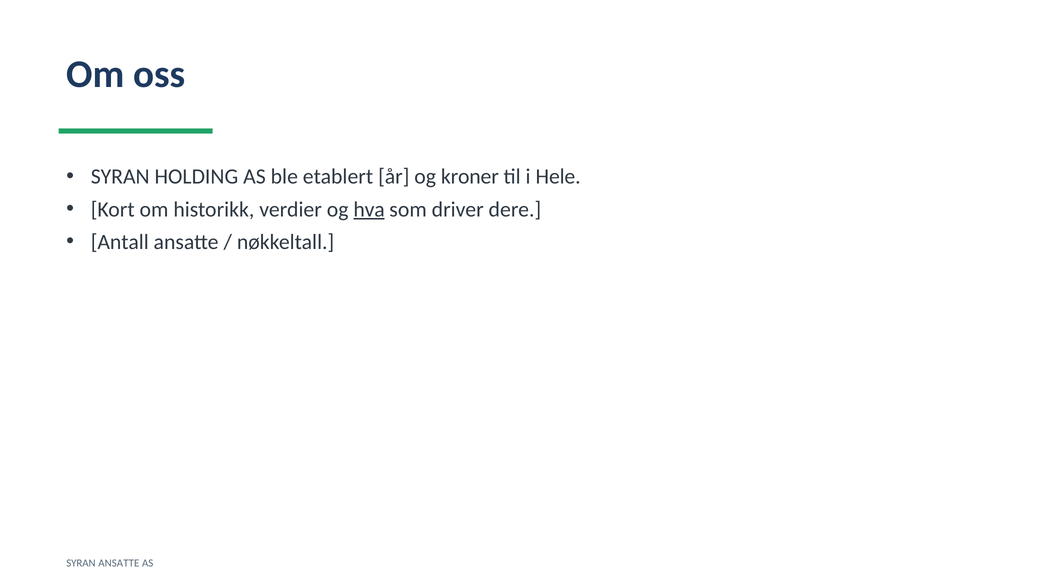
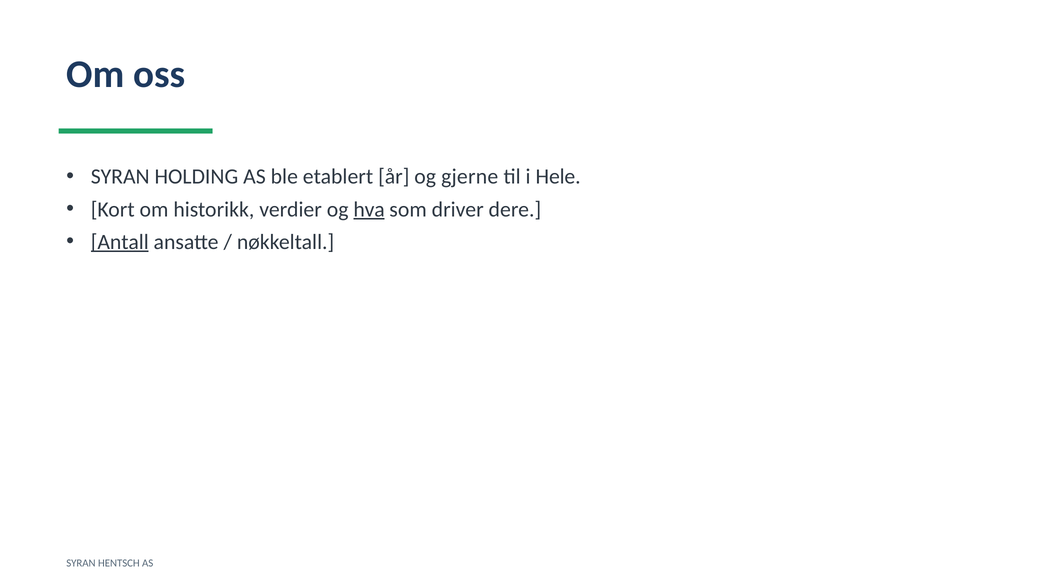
kroner: kroner -> gjerne (470, 177)
Antall underline: none -> present (120, 242)
SYRAN ANSATTE: ANSATTE -> HENTSCH (119, 563)
